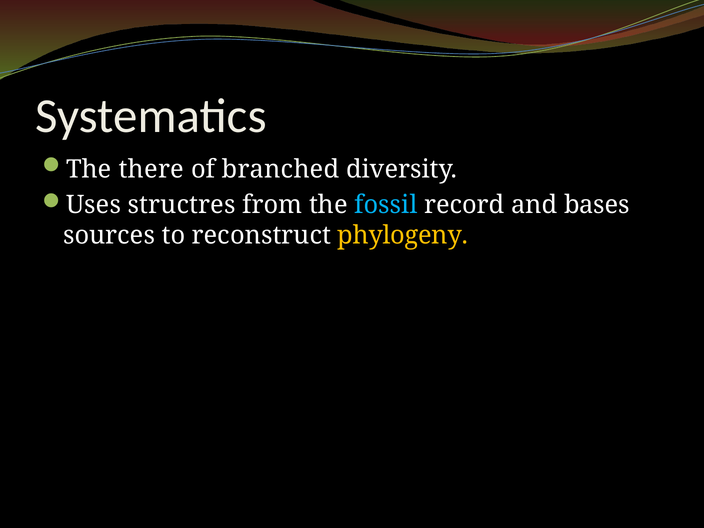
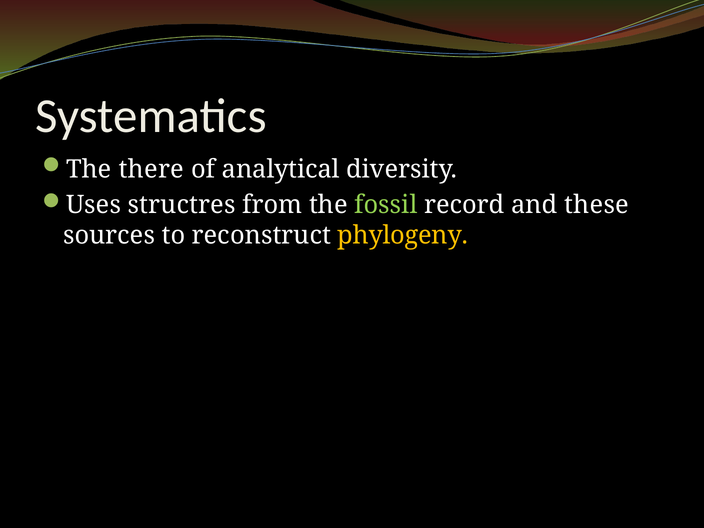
branched: branched -> analytical (281, 169)
fossil colour: light blue -> light green (386, 205)
bases: bases -> these (597, 205)
